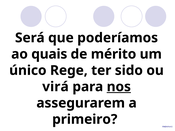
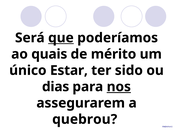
que underline: none -> present (61, 38)
Rege: Rege -> Estar (69, 71)
virá: virá -> dias (56, 87)
primeiro: primeiro -> quebrou (85, 120)
